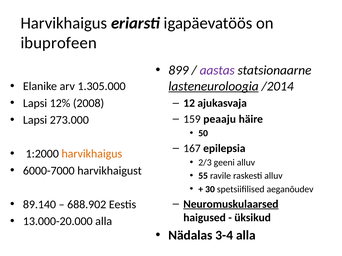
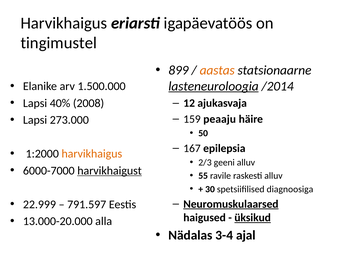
ibuprofeen: ibuprofeen -> tingimustel (59, 43)
aastas colour: purple -> orange (217, 70)
1.305.000: 1.305.000 -> 1.500.000 (102, 86)
12%: 12% -> 40% (60, 103)
harvikhaigust underline: none -> present (110, 171)
aeganõudev: aeganõudev -> diagnoosiga (290, 190)
89.140: 89.140 -> 22.999 (39, 205)
688.902: 688.902 -> 791.597 (87, 205)
üksikud underline: none -> present (253, 218)
3-4 alla: alla -> ajal (246, 236)
